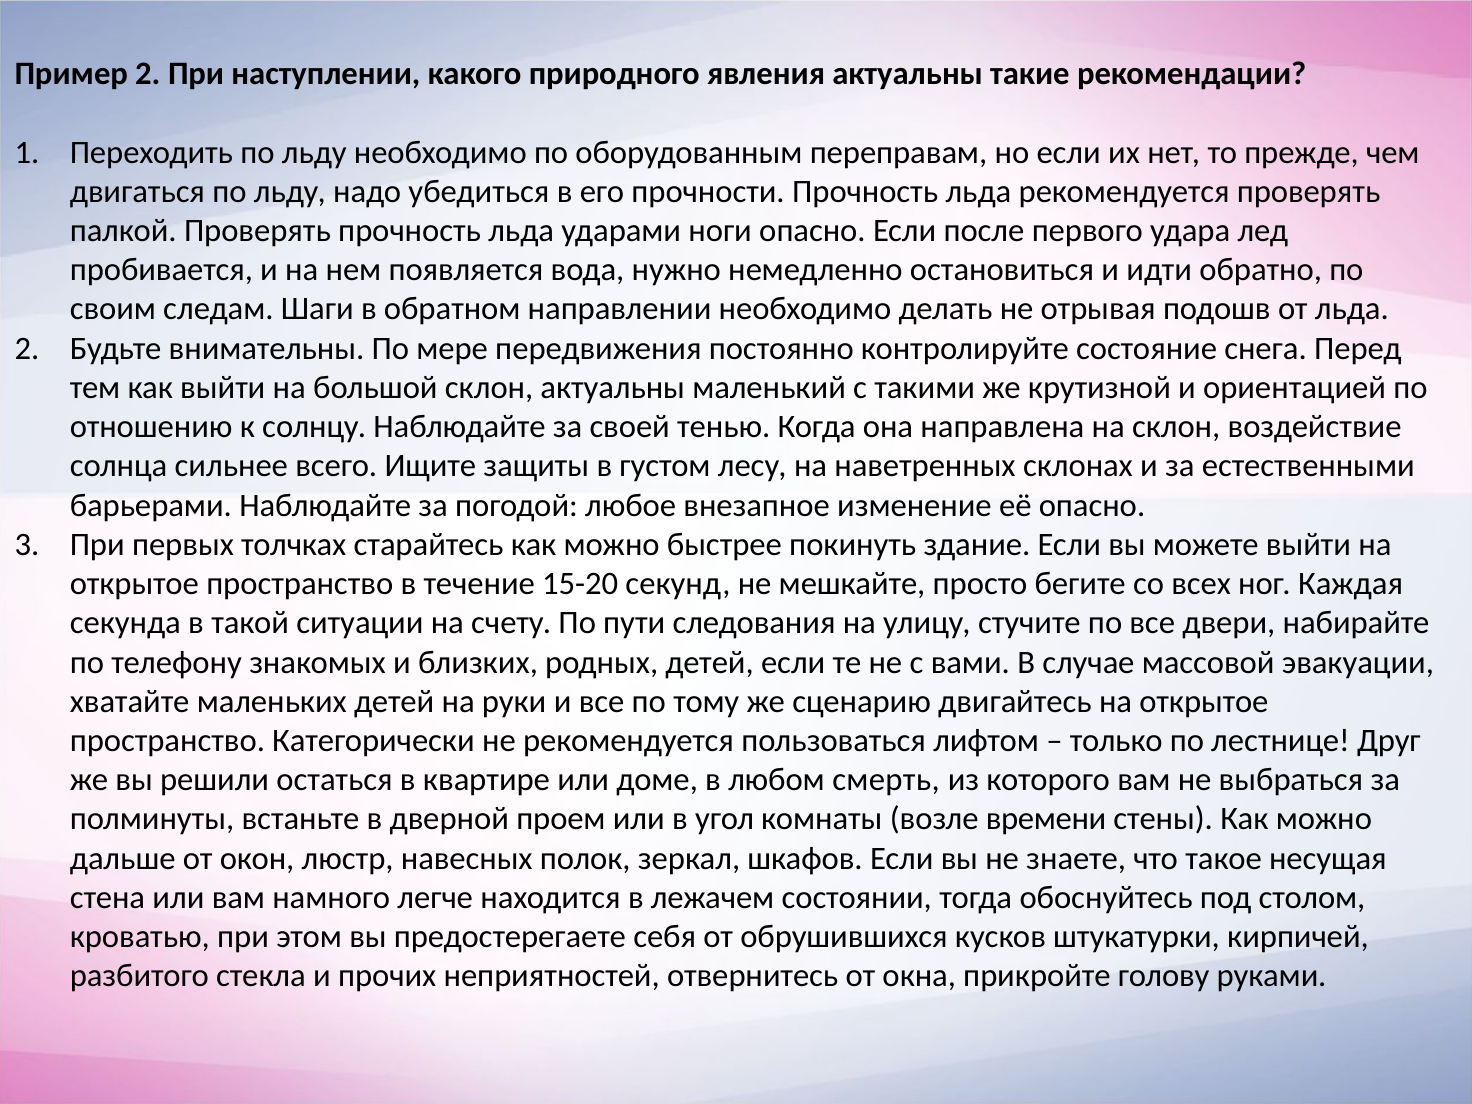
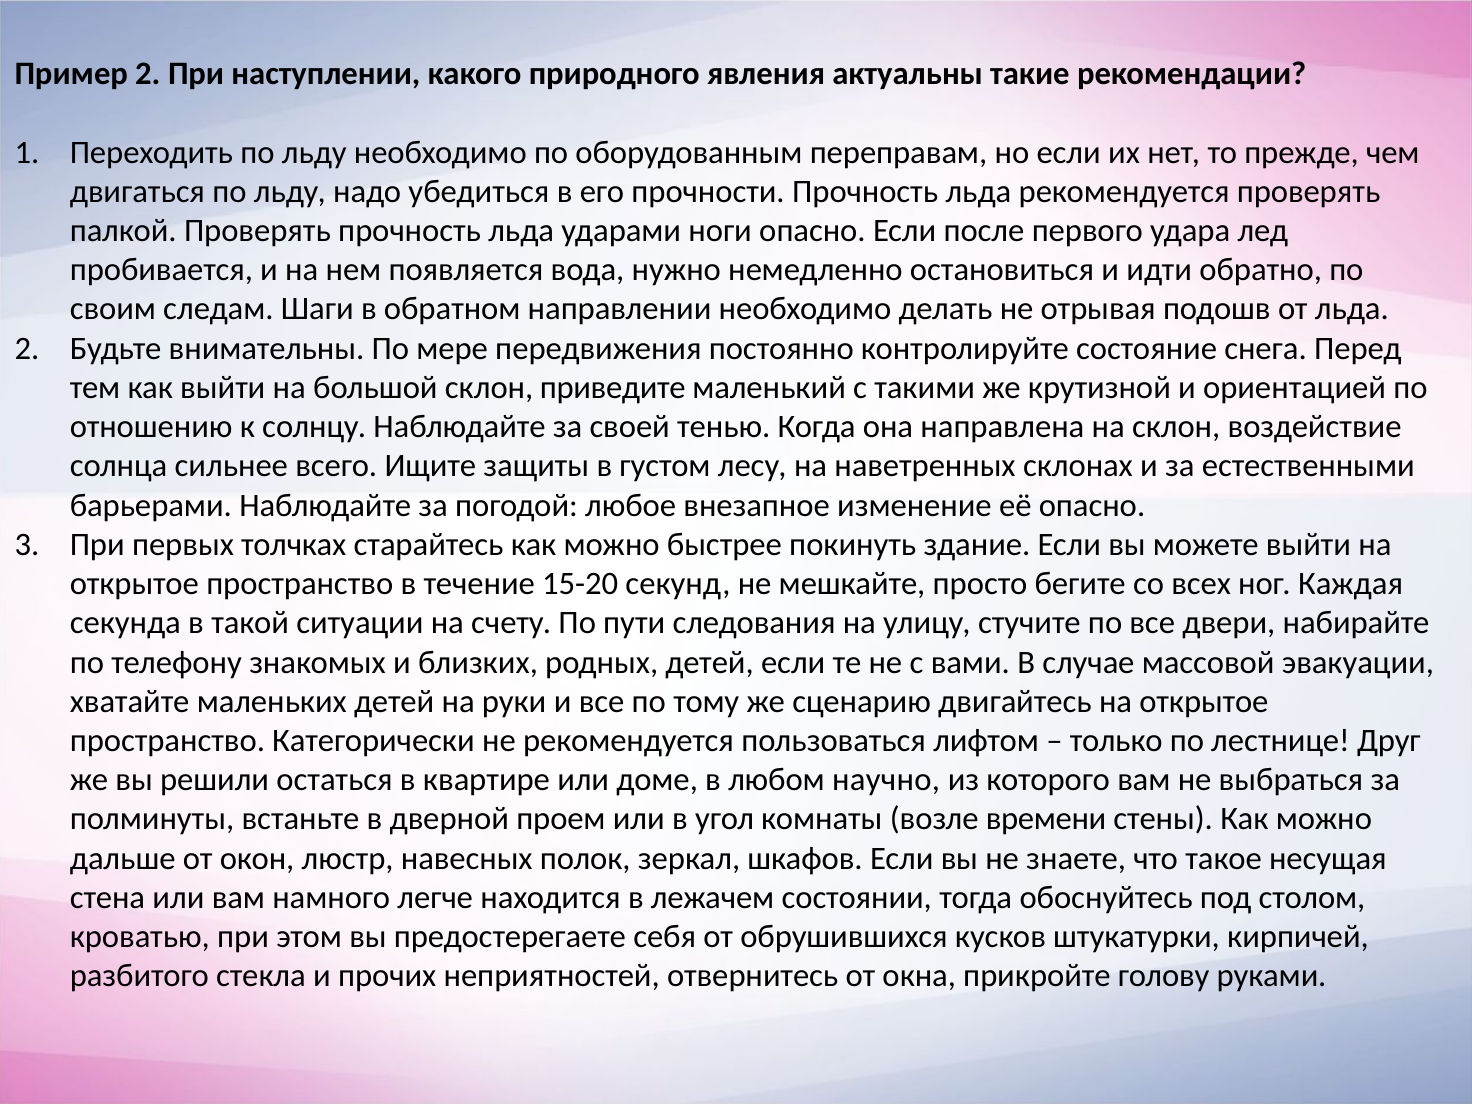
склон актуальны: актуальны -> приведите (613, 388)
смерть: смерть -> научно (886, 780)
